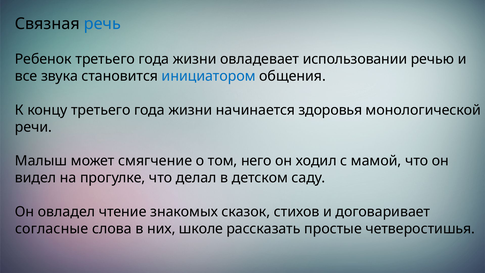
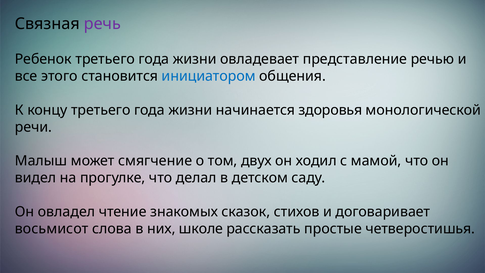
речь colour: blue -> purple (102, 24)
использовании: использовании -> представление (355, 59)
звука: звука -> этого (59, 76)
него: него -> двух (256, 161)
согласные: согласные -> восьмисот (52, 229)
